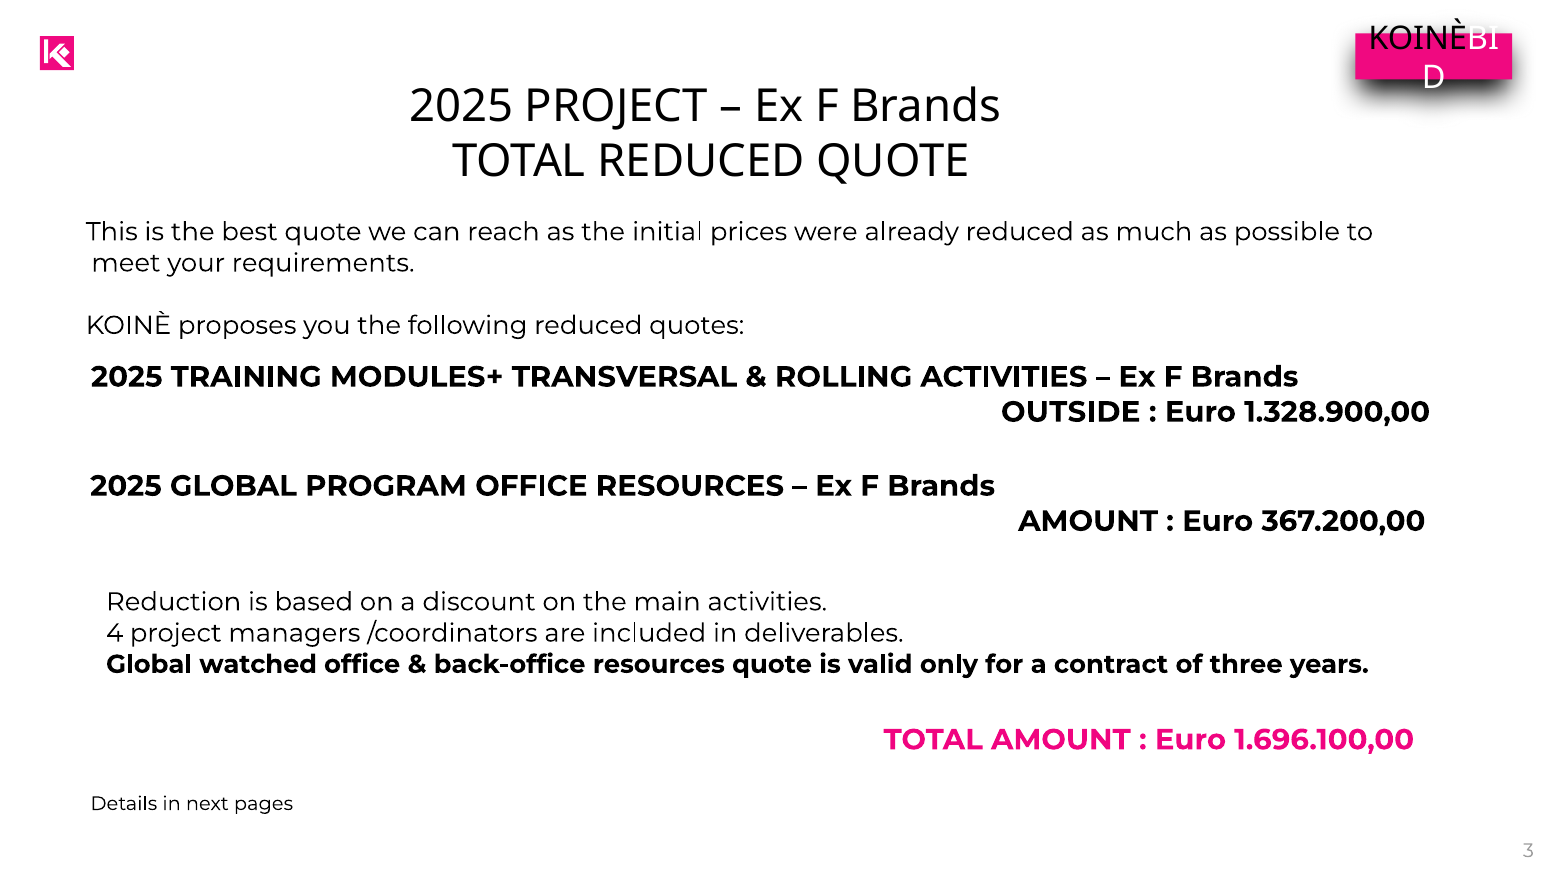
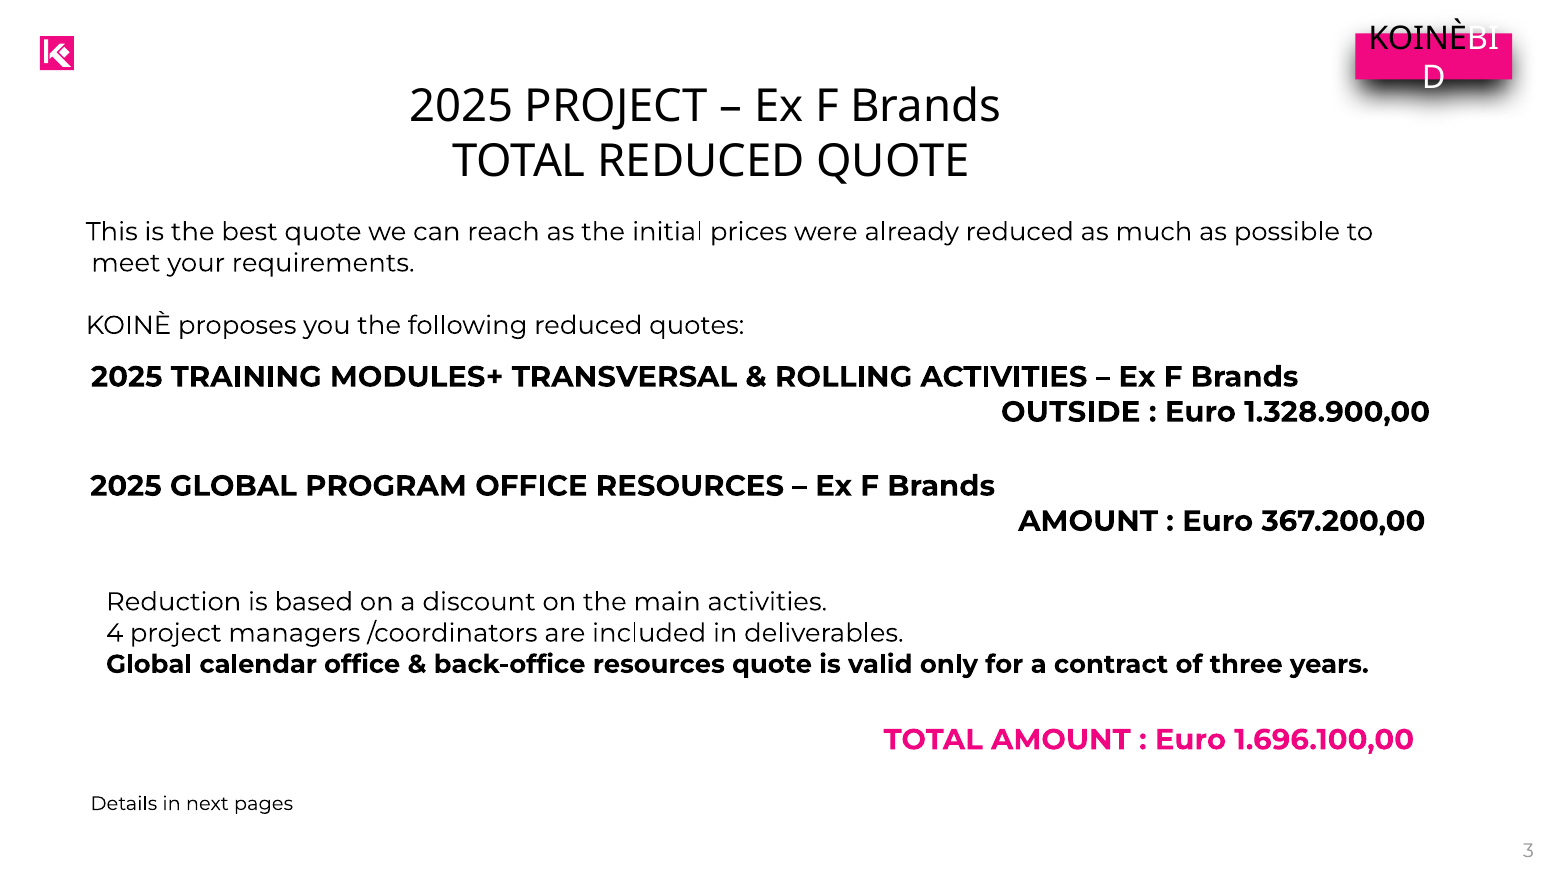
watched: watched -> calendar (258, 664)
